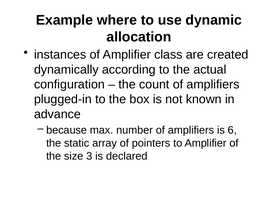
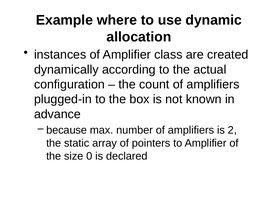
6: 6 -> 2 (232, 130)
3: 3 -> 0 (89, 156)
